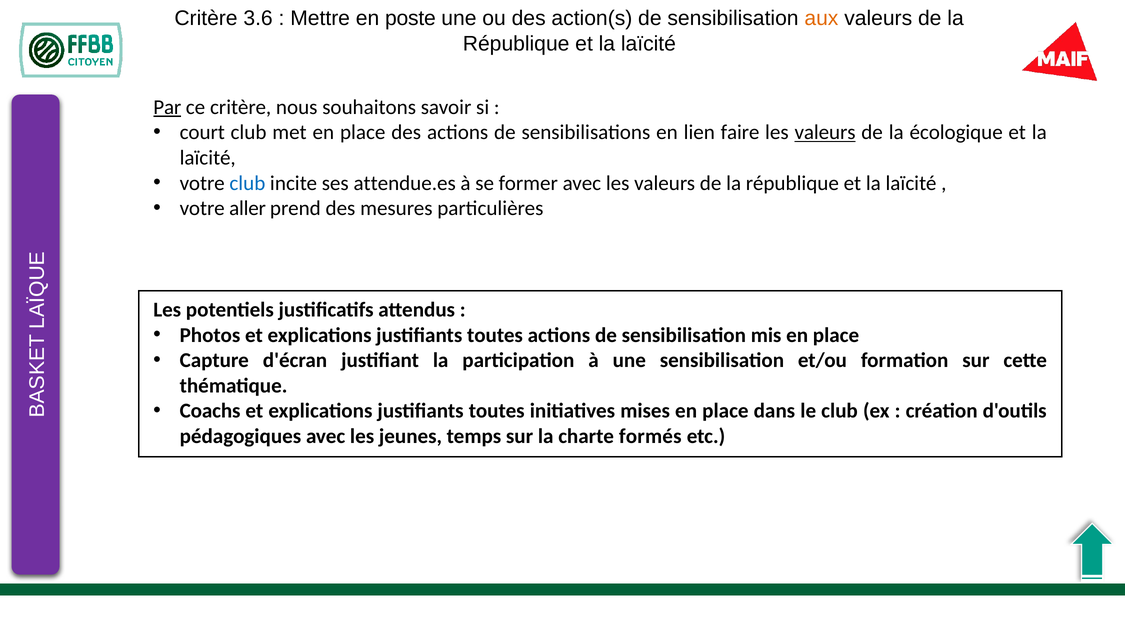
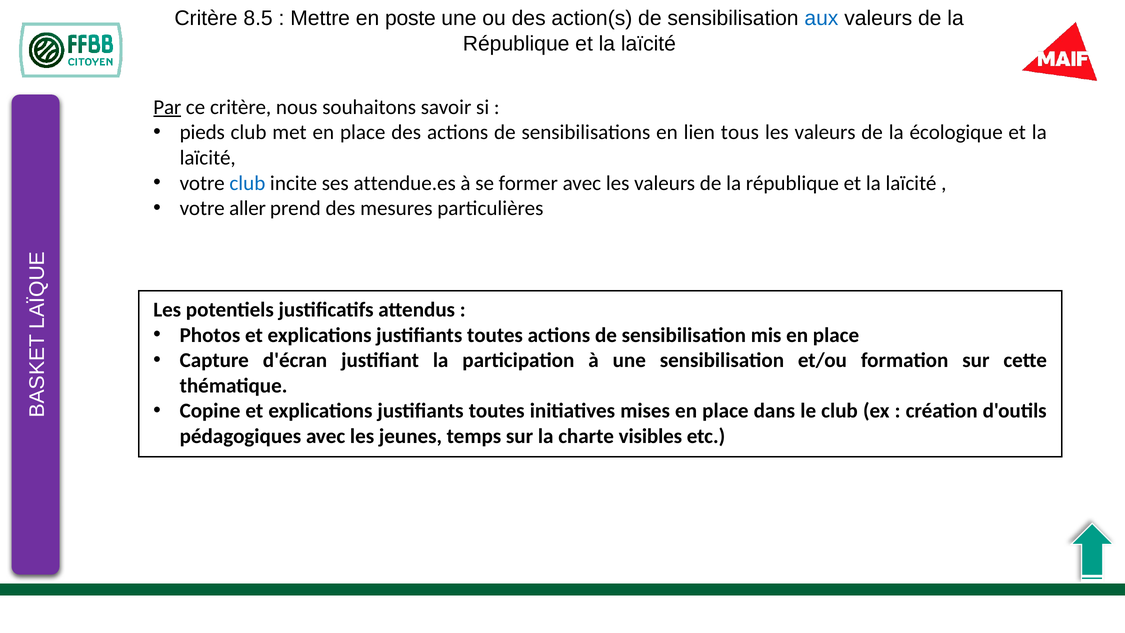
3.6: 3.6 -> 8.5 (258, 18)
aux colour: orange -> blue (821, 18)
court: court -> pieds (202, 132)
faire: faire -> tous (740, 132)
valeurs underline: present -> none (825, 132)
Coachs: Coachs -> Copine (210, 411)
formés: formés -> visibles (650, 436)
